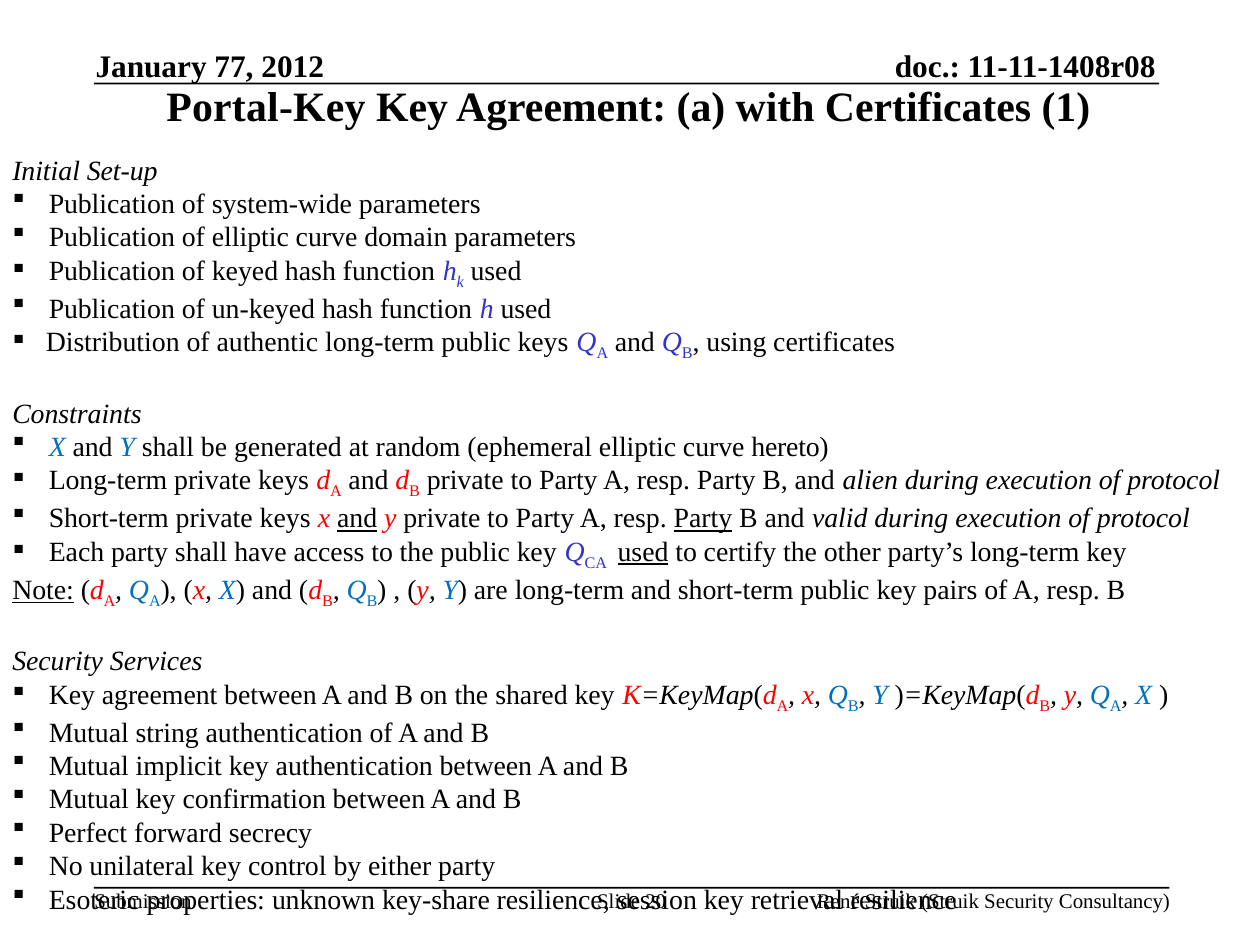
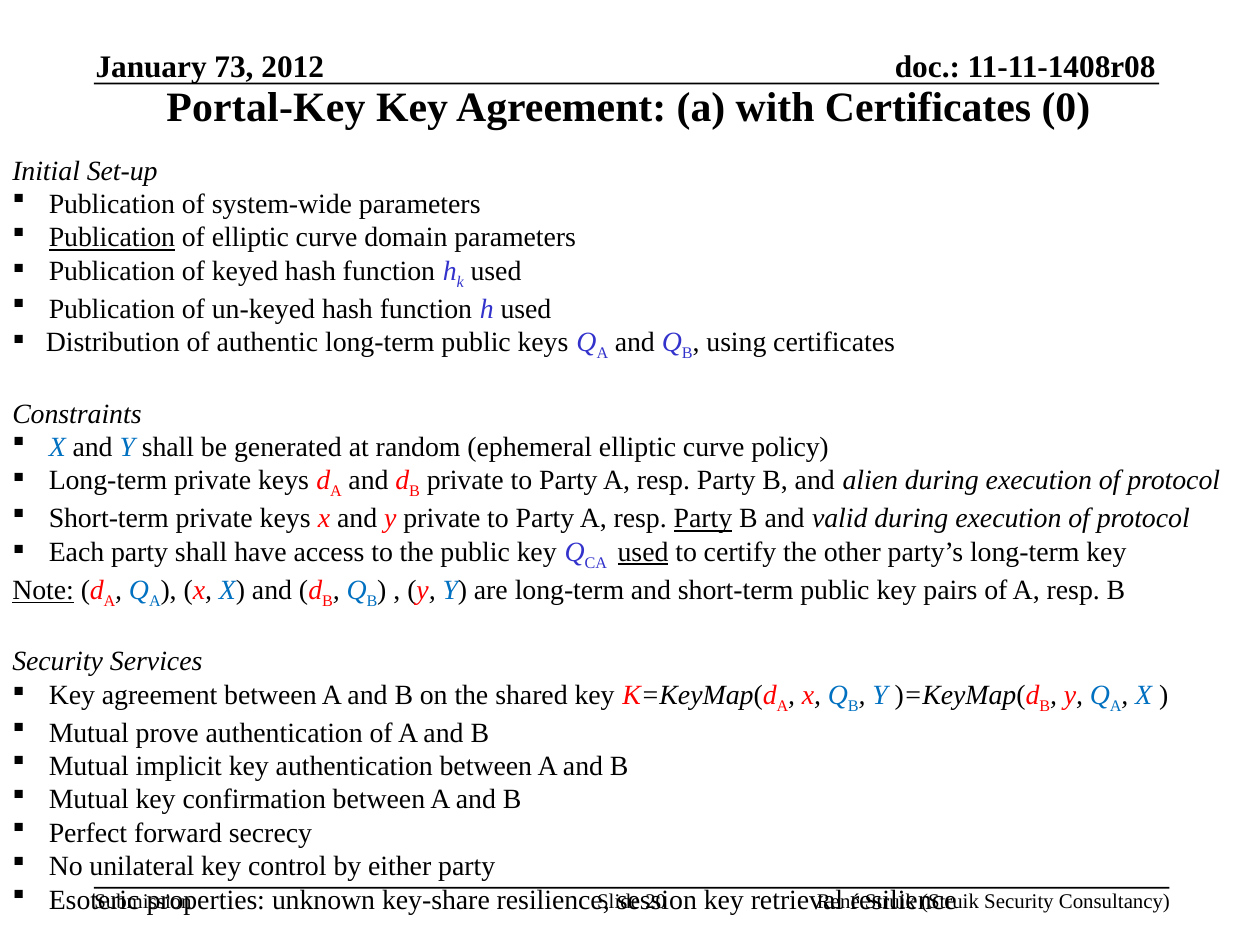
77: 77 -> 73 (234, 67)
1: 1 -> 0 (1066, 107)
Publication underline: none -> present (112, 238)
hereto: hereto -> policy (790, 447)
and underline: present -> none (357, 519)
string: string -> prove (167, 733)
